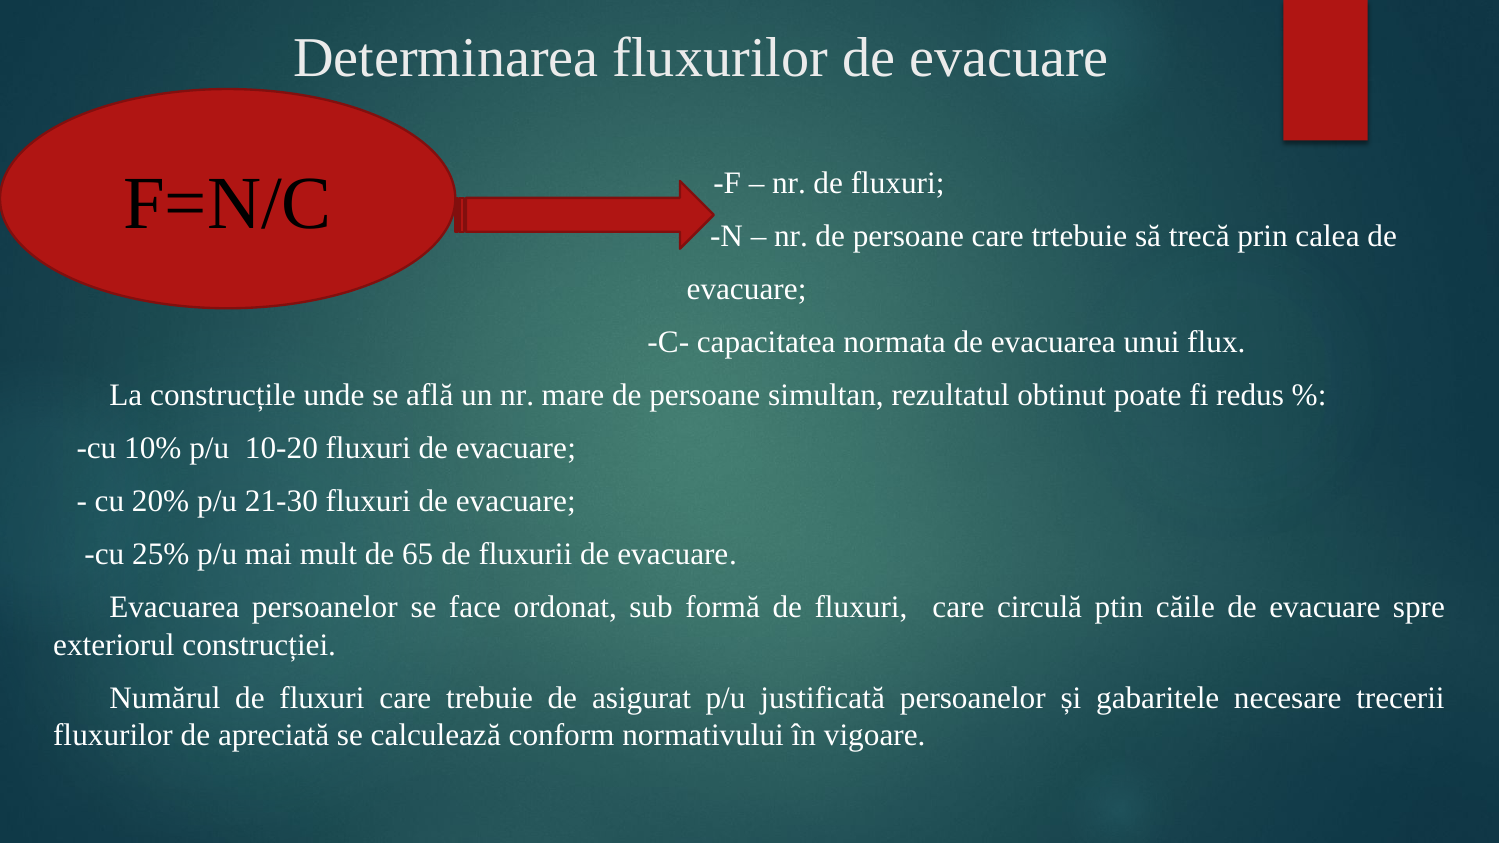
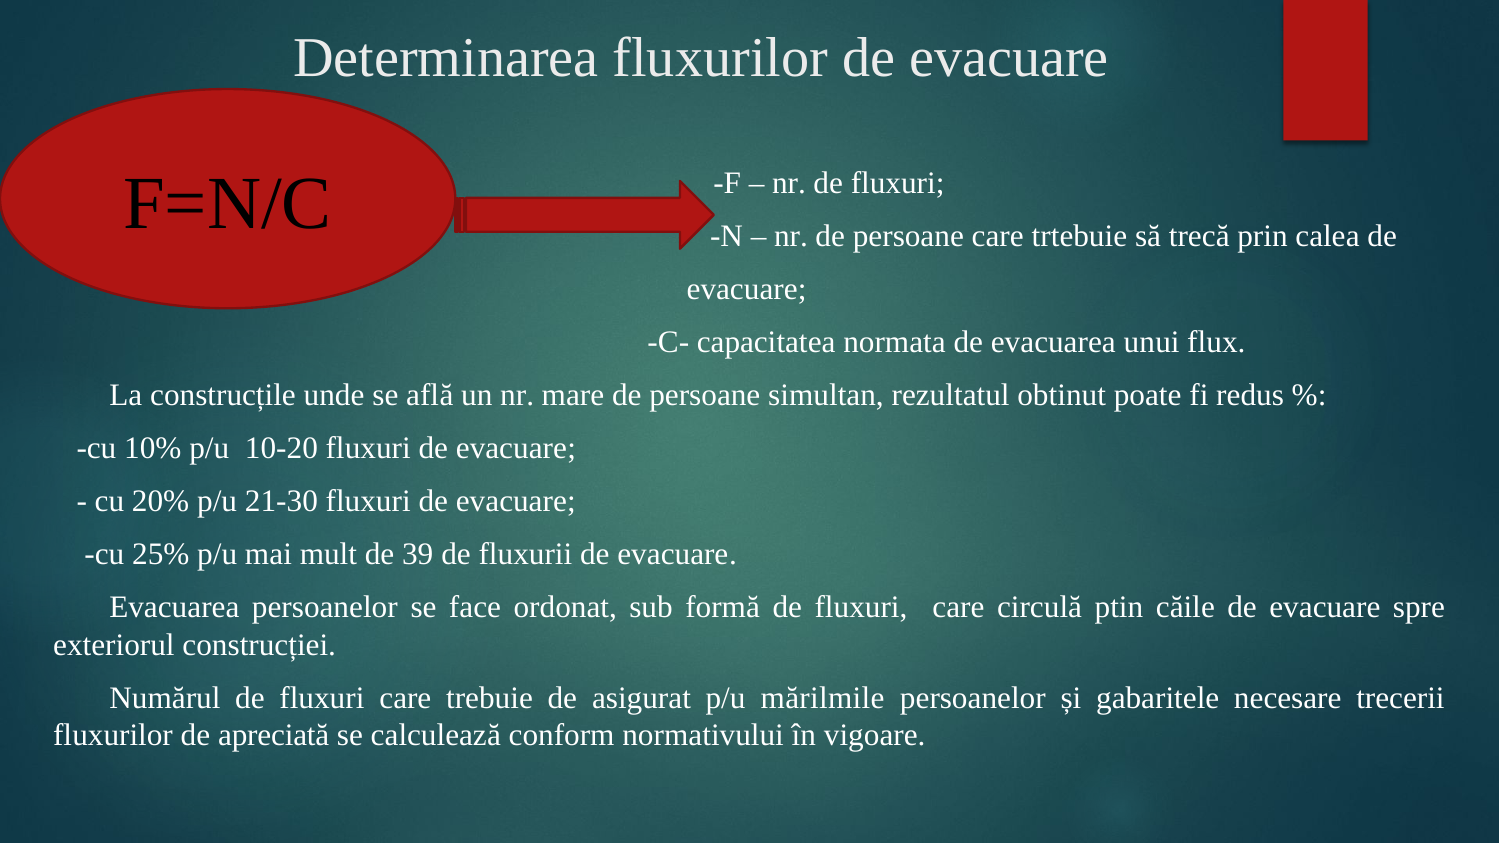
65: 65 -> 39 (418, 555)
justificată: justificată -> mărilmile (823, 698)
